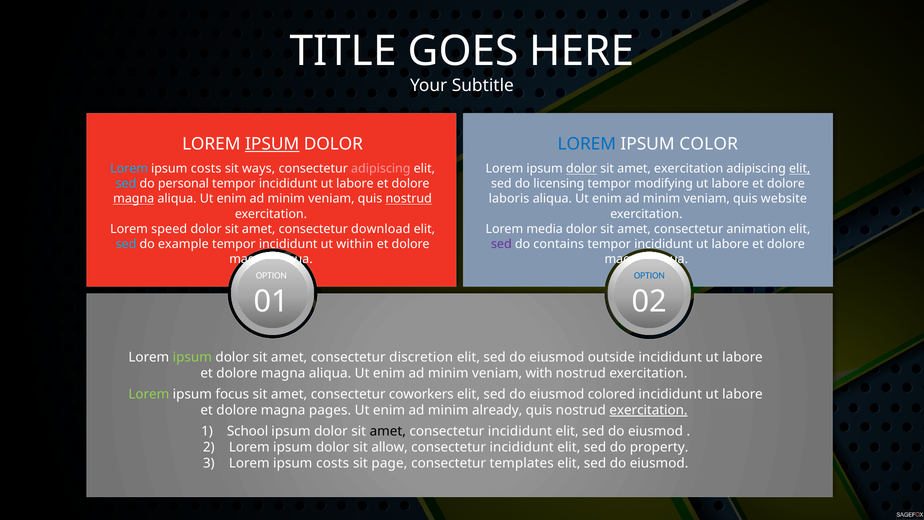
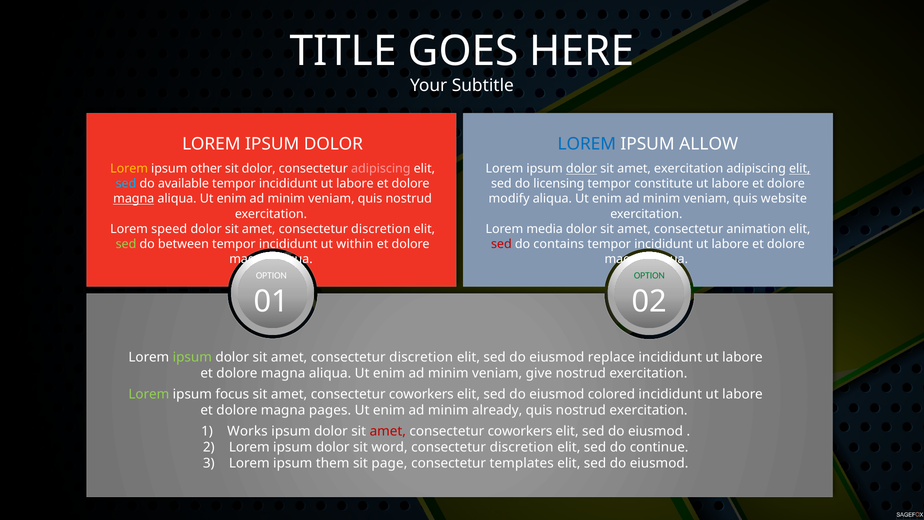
IPSUM underline: present -> none (272, 144)
COLOR: COLOR -> ALLOW (709, 144)
Lorem colour: light blue -> yellow (129, 169)
costs: costs -> other (206, 169)
sit ways: ways -> dolor (259, 169)
personal: personal -> available (183, 184)
modifying: modifying -> constitute (664, 184)
nostrud underline: present -> none (409, 199)
laboris: laboris -> modify (509, 199)
download: download -> discretion (381, 229)
sed colour: light blue -> light green (126, 244)
example: example -> between (183, 244)
sed colour: purple -> red (501, 244)
OPTION colour: blue -> green (649, 276)
outside: outside -> replace (611, 357)
with: with -> give (539, 373)
exercitation underline: present -> none (648, 410)
School: School -> Works (247, 431)
amet colour: black -> red (388, 431)
incididunt: incididunt -> coworkers (520, 431)
allow: allow -> word (390, 447)
incididunt: incididunt -> discretion (522, 447)
property: property -> continue (659, 447)
costs: costs -> them (333, 463)
